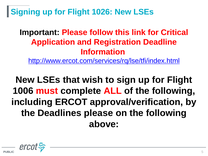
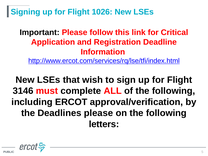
1006: 1006 -> 3146 (23, 91)
above: above -> letters (104, 124)
